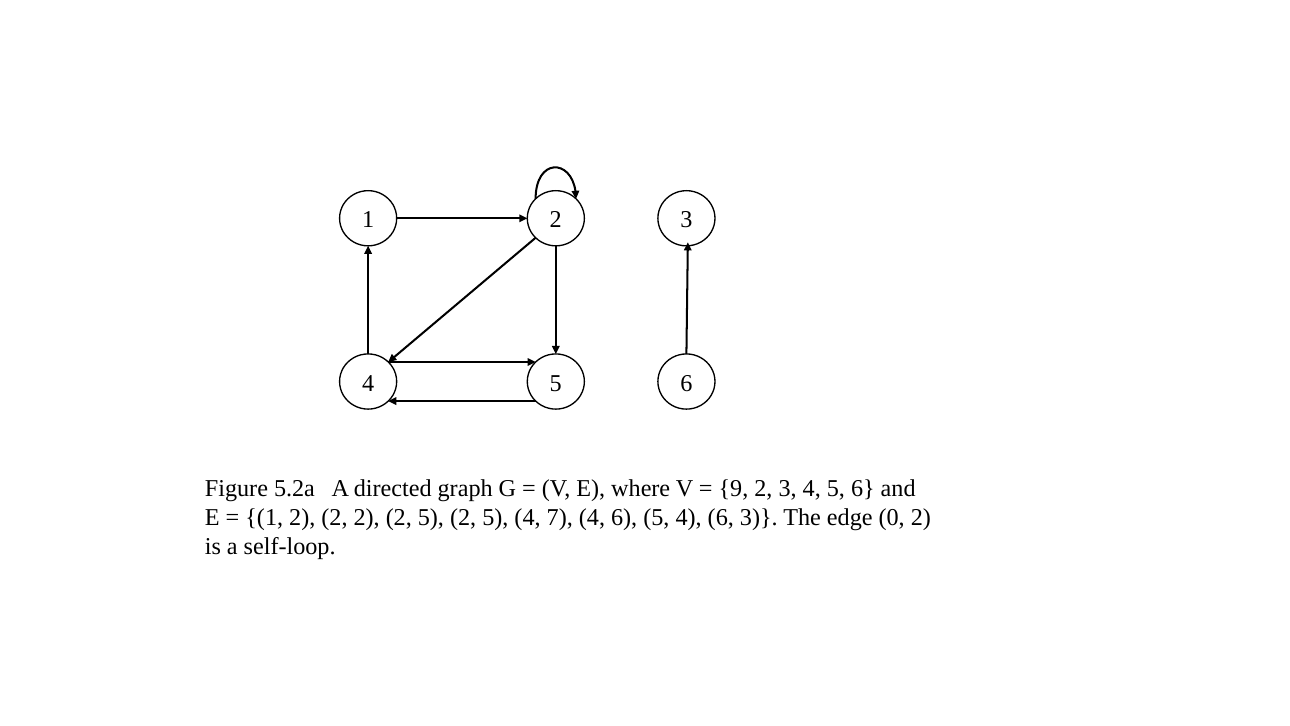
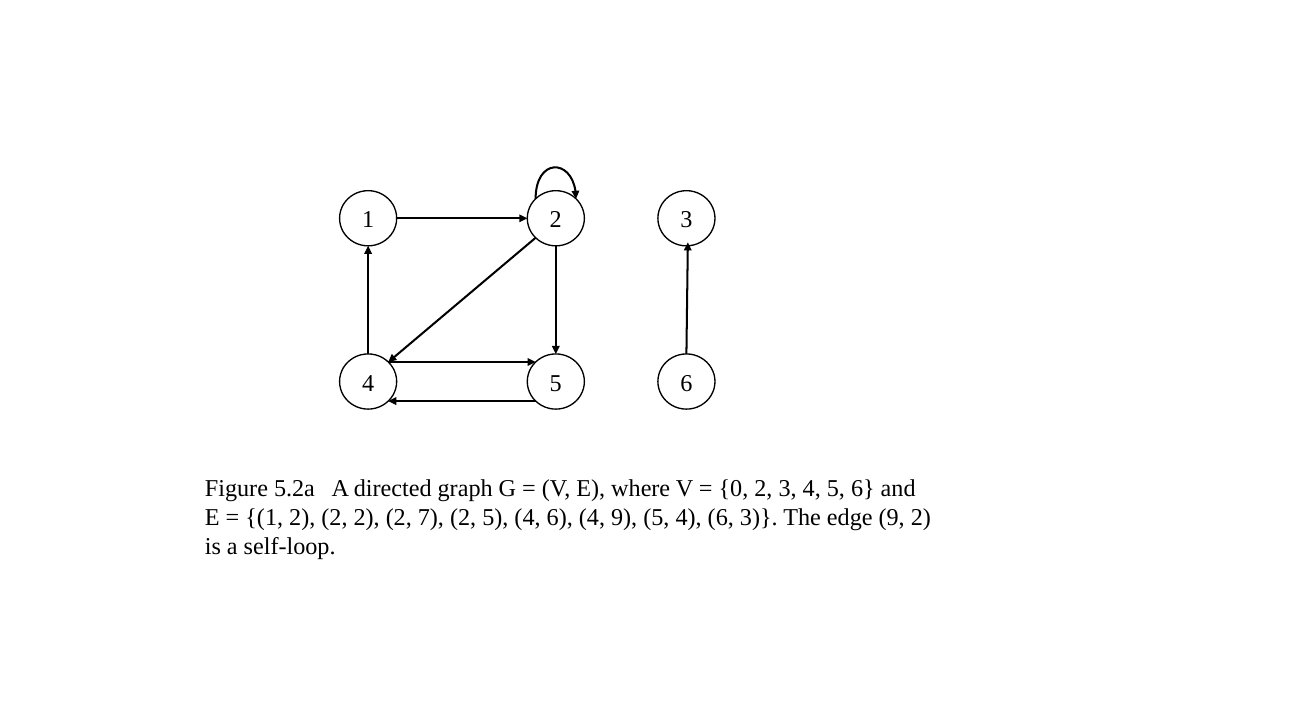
9: 9 -> 0 (733, 488)
2 2 5: 5 -> 7 (431, 517)
2 5 4 7: 7 -> 6 (560, 517)
6: 6 -> 9 (624, 517)
edge 0: 0 -> 9 (892, 517)
